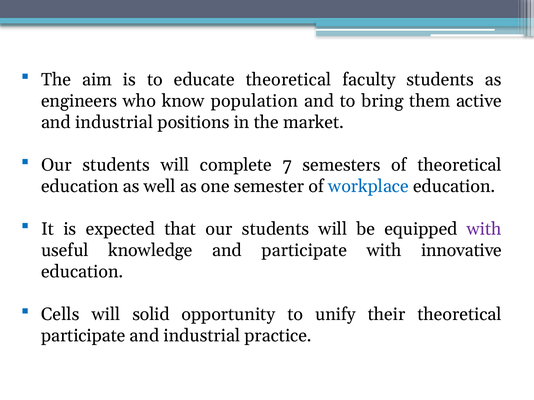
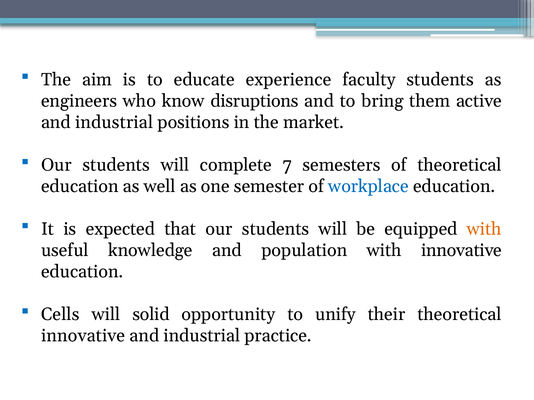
educate theoretical: theoretical -> experience (289, 80)
population: population -> disruptions (254, 101)
with colour: purple -> orange (484, 229)
and participate: participate -> population (304, 251)
participate: participate -> innovative (83, 336)
